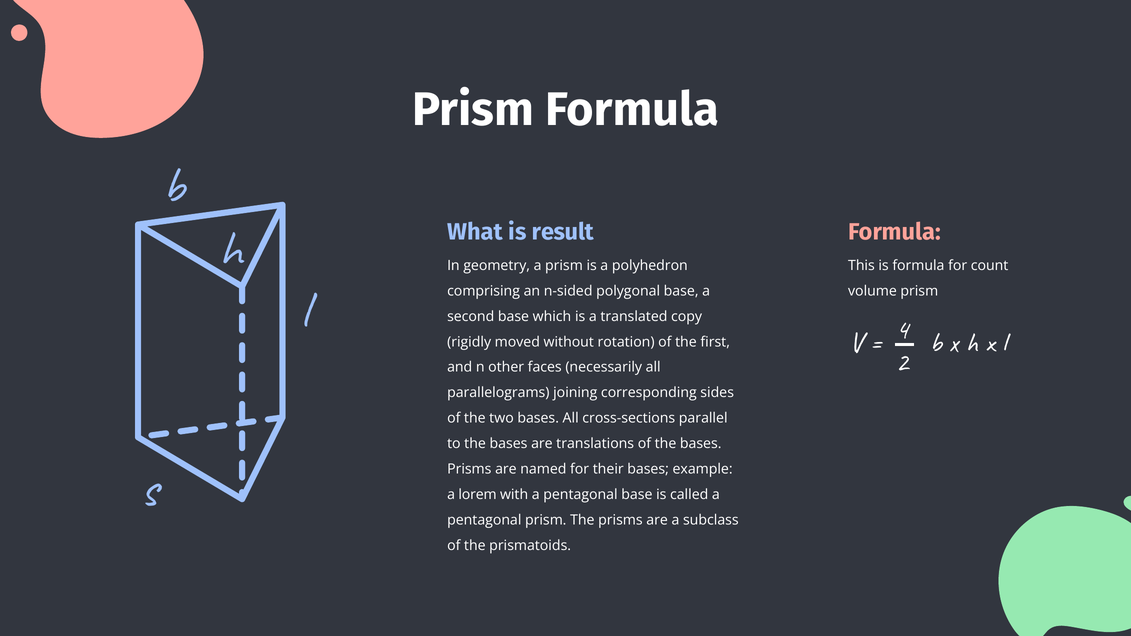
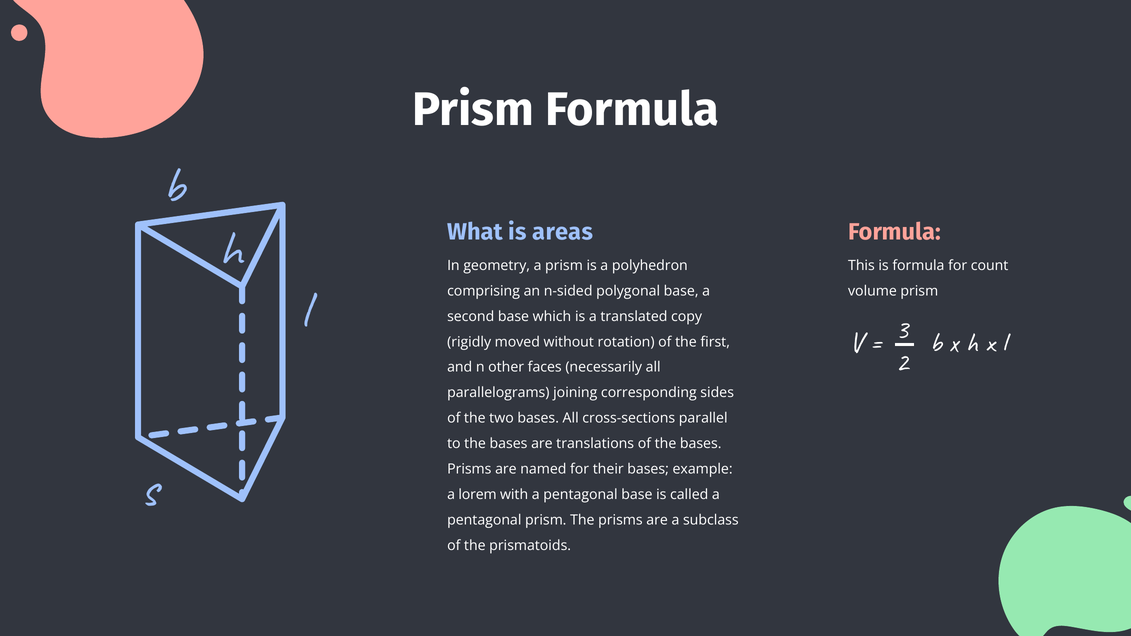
result: result -> areas (563, 232)
4: 4 -> 3 (902, 330)
